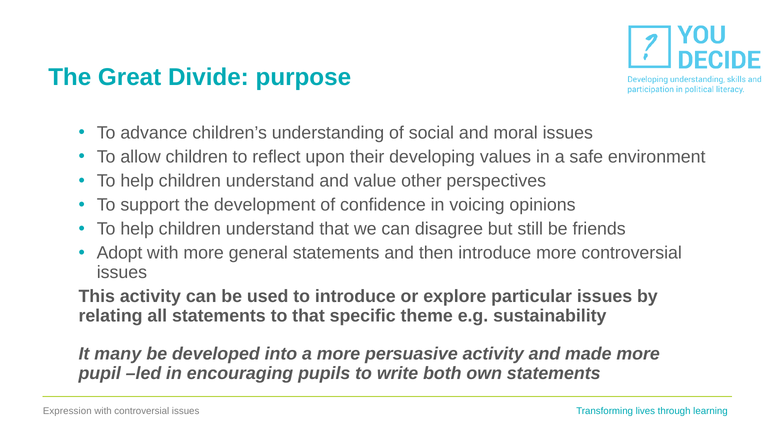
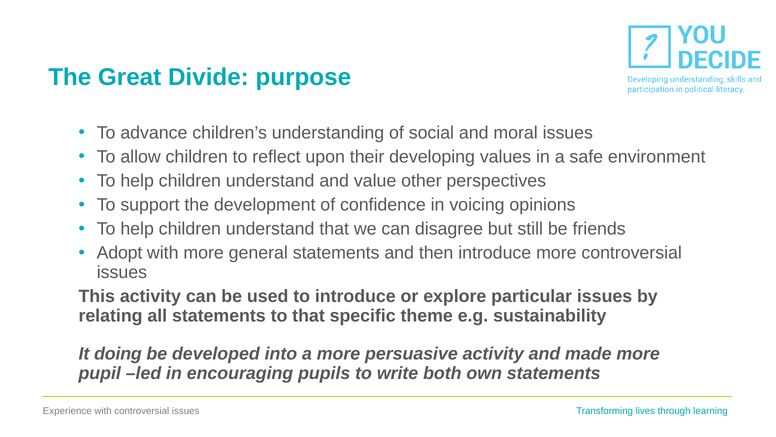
many: many -> doing (118, 354)
Expression: Expression -> Experience (67, 411)
